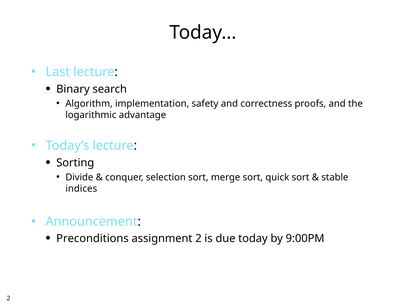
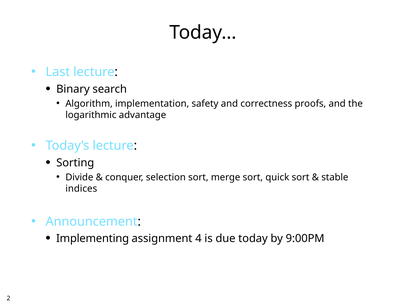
Preconditions: Preconditions -> Implementing (93, 238)
assignment 2: 2 -> 4 (198, 238)
